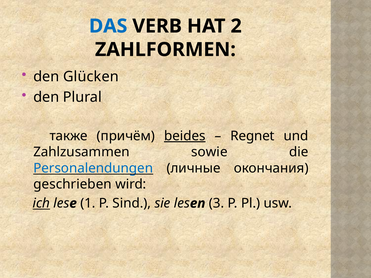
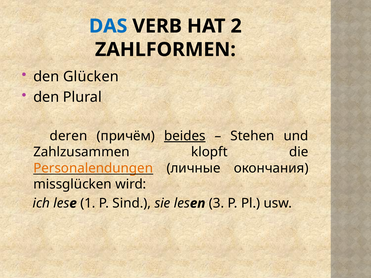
также: также -> deren (68, 136)
Regnet: Regnet -> Stehen (252, 136)
sowie: sowie -> klopft (209, 152)
Personalendungen colour: blue -> orange (93, 168)
geschrieben: geschrieben -> missglücken (73, 184)
ich underline: present -> none (41, 203)
